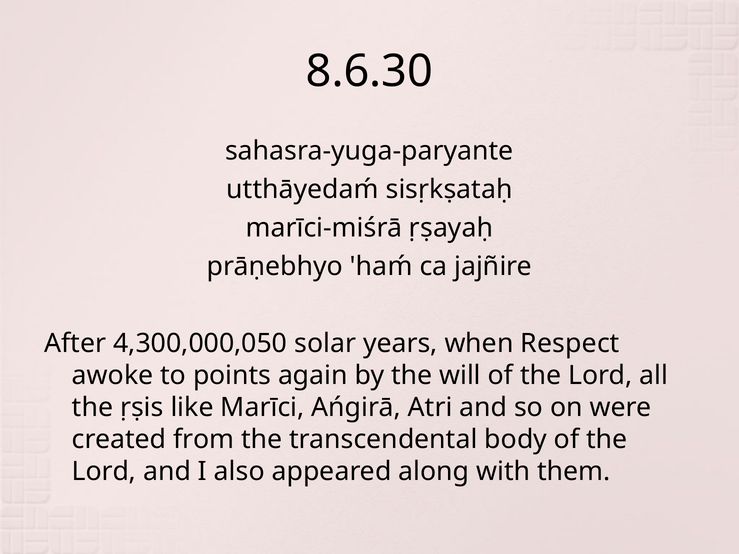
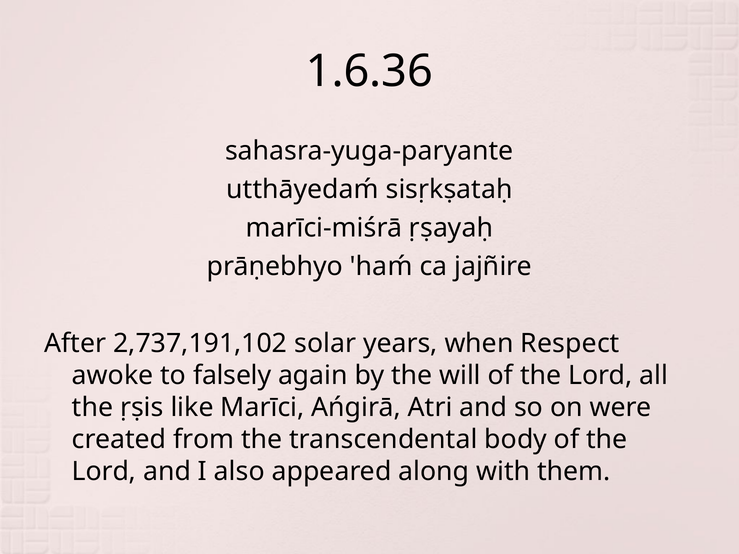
8.6.30: 8.6.30 -> 1.6.36 (369, 72)
4,300,000,050: 4,300,000,050 -> 2,737,191,102 (200, 344)
points: points -> falsely (232, 376)
